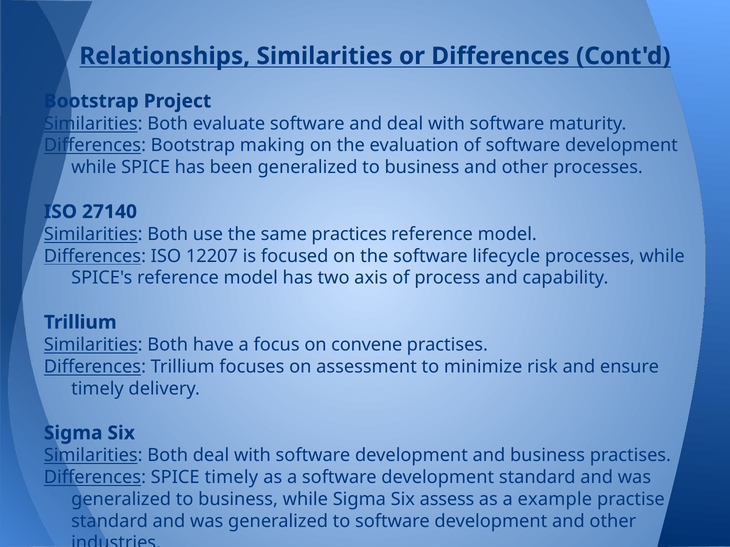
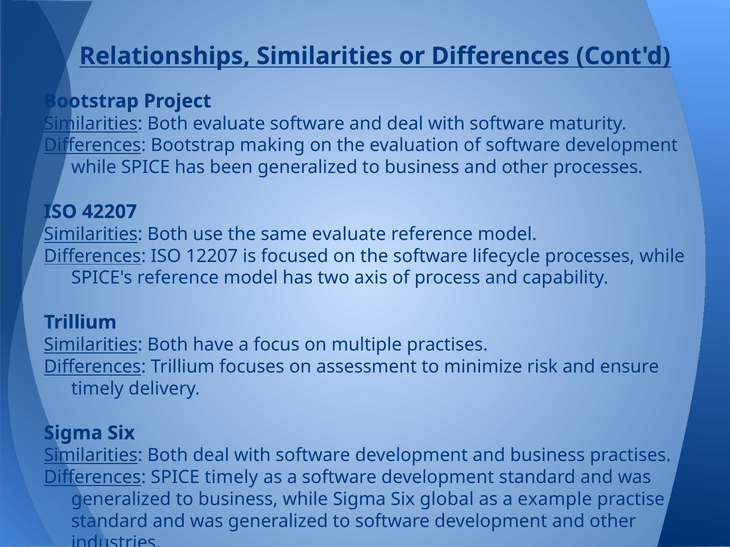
27140: 27140 -> 42207 (109, 212)
same practices: practices -> evaluate (349, 234)
convene: convene -> multiple (367, 345)
assess: assess -> global (447, 500)
